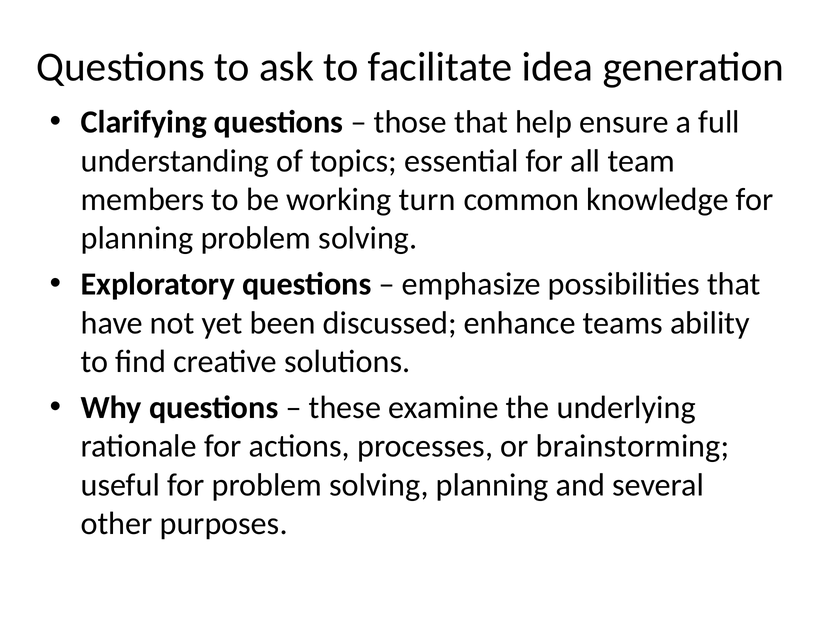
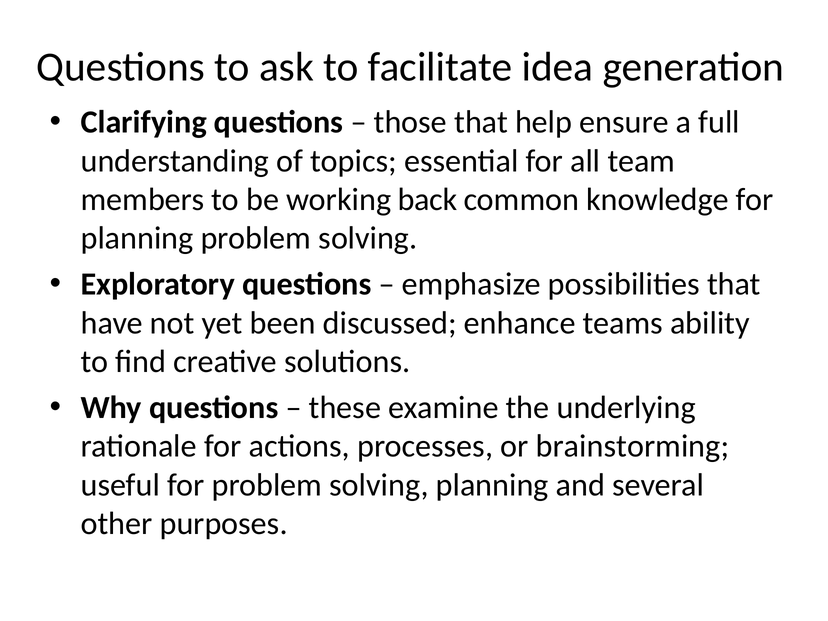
turn: turn -> back (428, 200)
